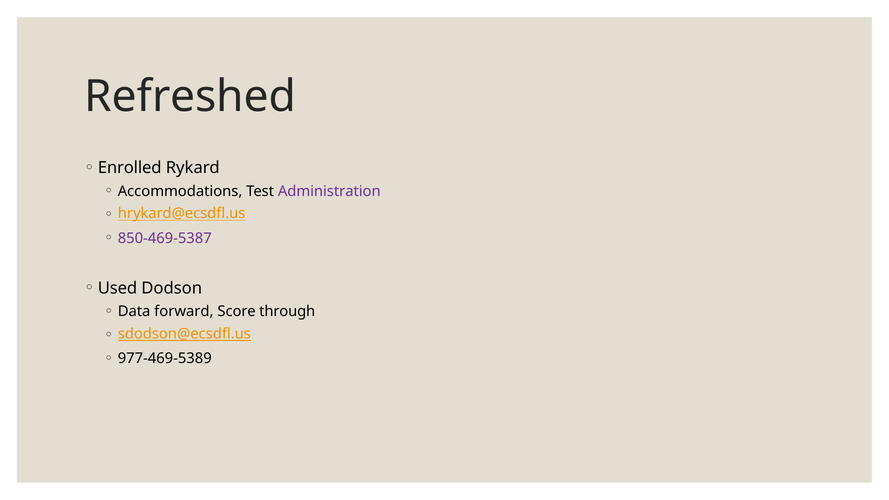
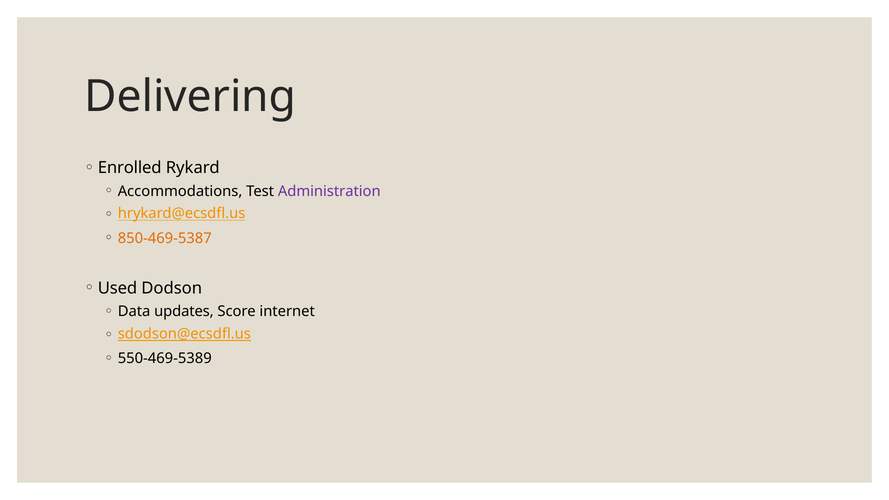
Refreshed: Refreshed -> Delivering (190, 97)
850-469-5387 colour: purple -> orange (165, 238)
forward: forward -> updates (184, 311)
through: through -> internet (287, 311)
977-469-5389: 977-469-5389 -> 550-469-5389 (165, 359)
